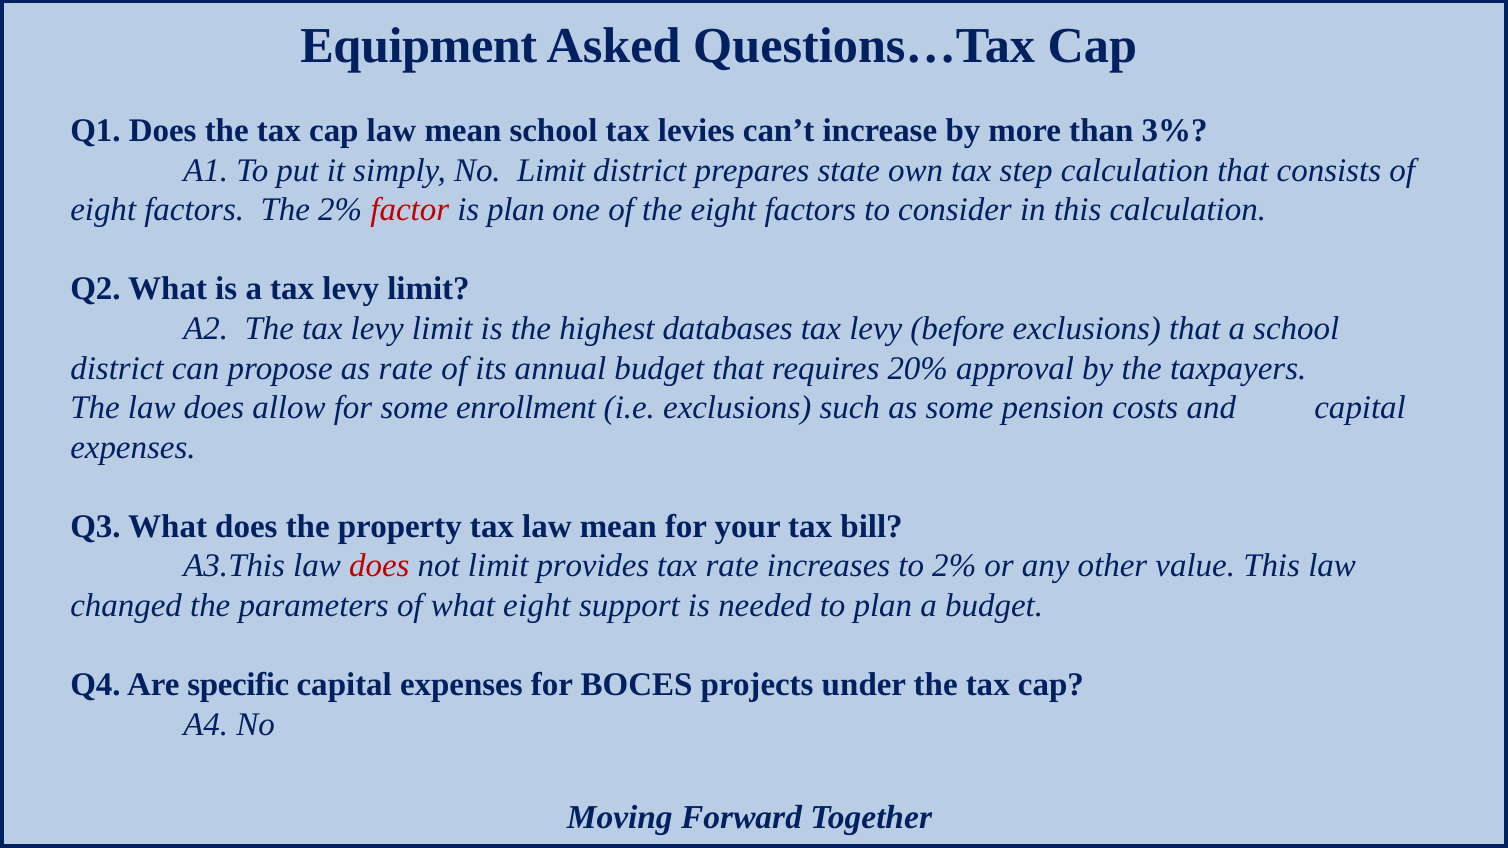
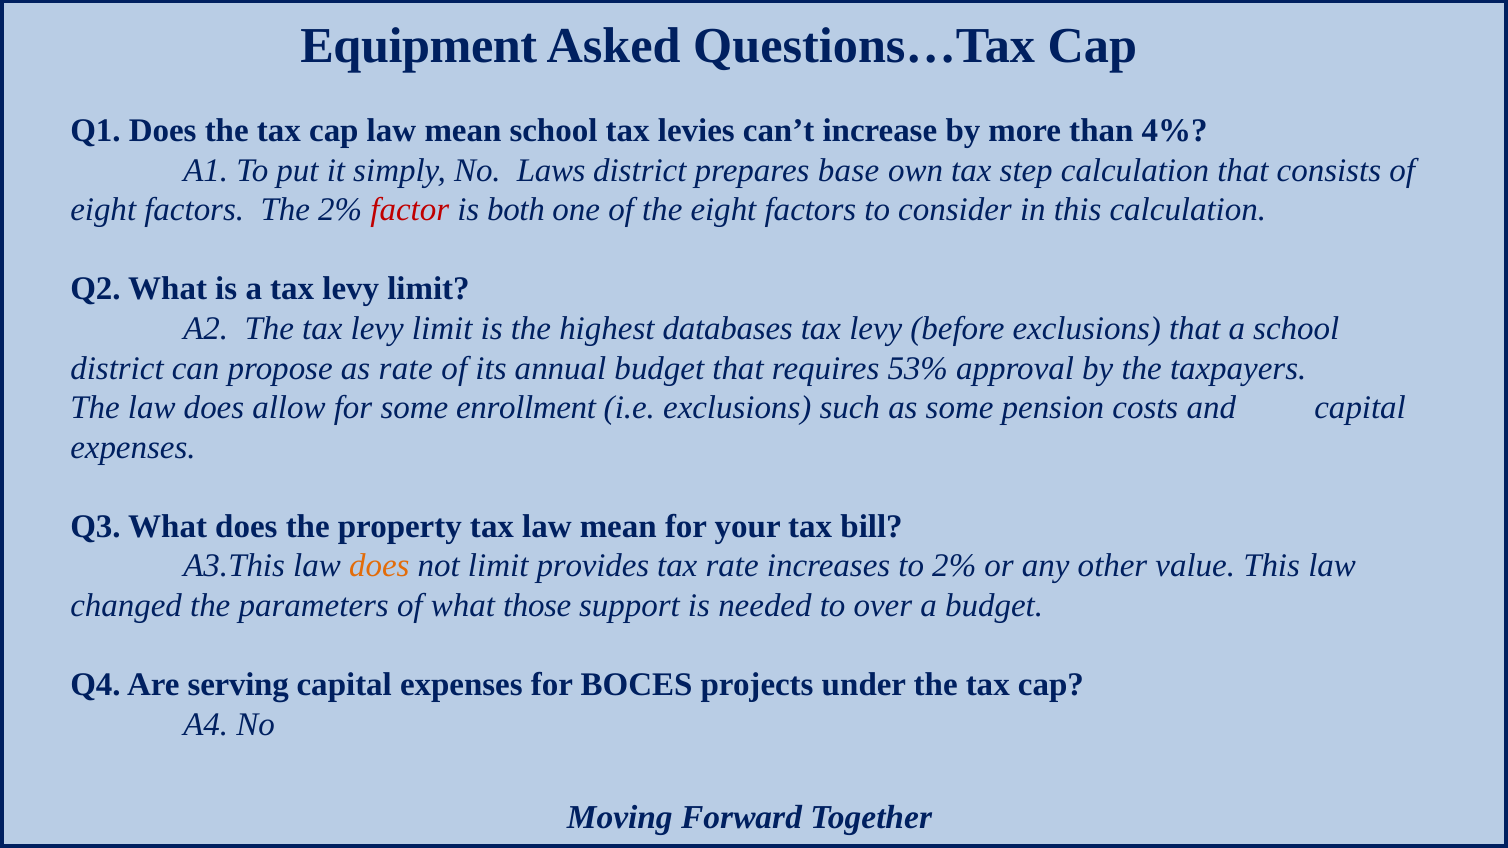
3%: 3% -> 4% (1175, 131)
No Limit: Limit -> Laws (551, 170)
state: state -> base (849, 170)
is plan: plan -> both (516, 210)
20%: 20% -> 53% (918, 368)
does colour: red -> orange (379, 566)
what eight: eight -> those (537, 606)
to plan: plan -> over (883, 606)
specific: specific -> serving (238, 685)
